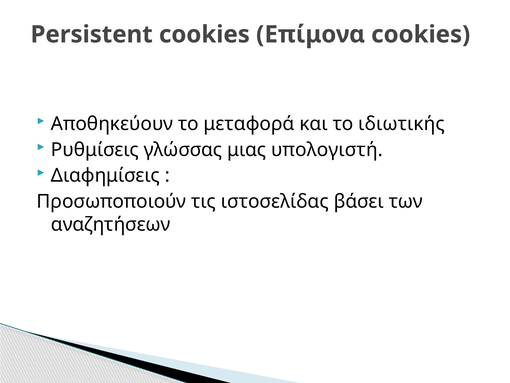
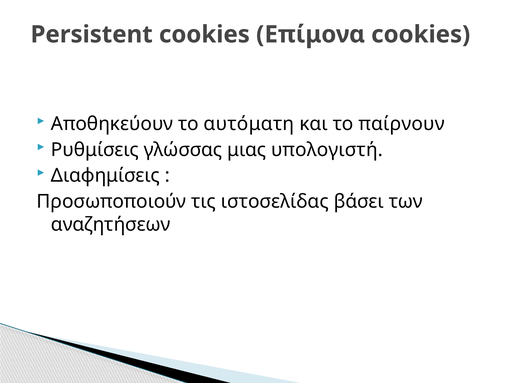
μεταφορά: μεταφορά -> αυτόματη (249, 124)
ιδιωτικής: ιδιωτικής -> παίρνουν (402, 124)
